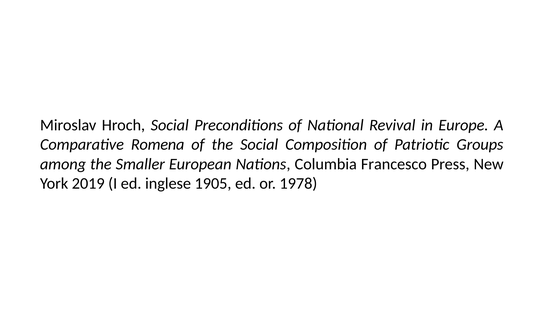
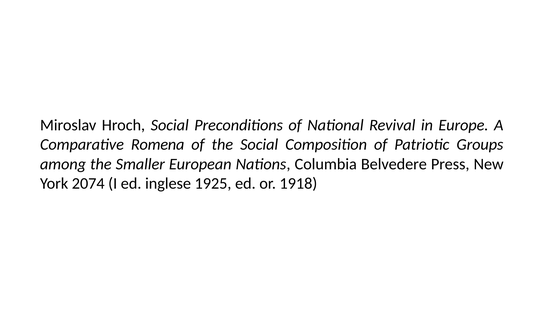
Francesco: Francesco -> Belvedere (394, 164)
2019: 2019 -> 2074 (88, 184)
1905: 1905 -> 1925 (213, 184)
1978: 1978 -> 1918 (298, 184)
